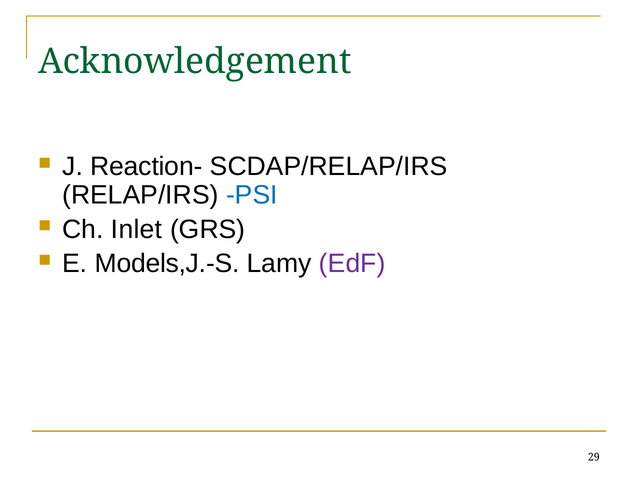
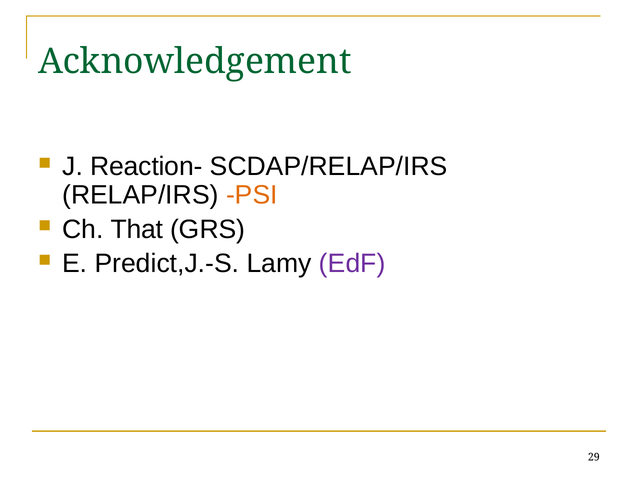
PSI colour: blue -> orange (252, 195)
Inlet: Inlet -> That (137, 229)
Models,J.-S: Models,J.-S -> Predict,J.-S (167, 263)
